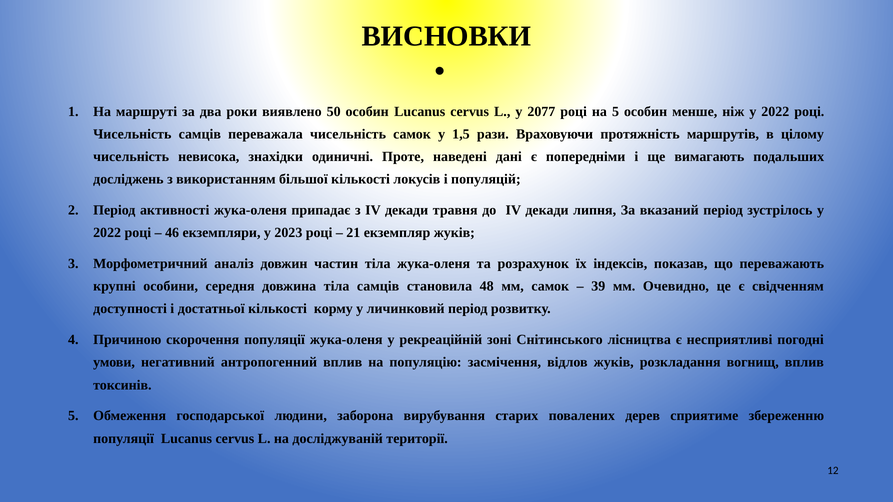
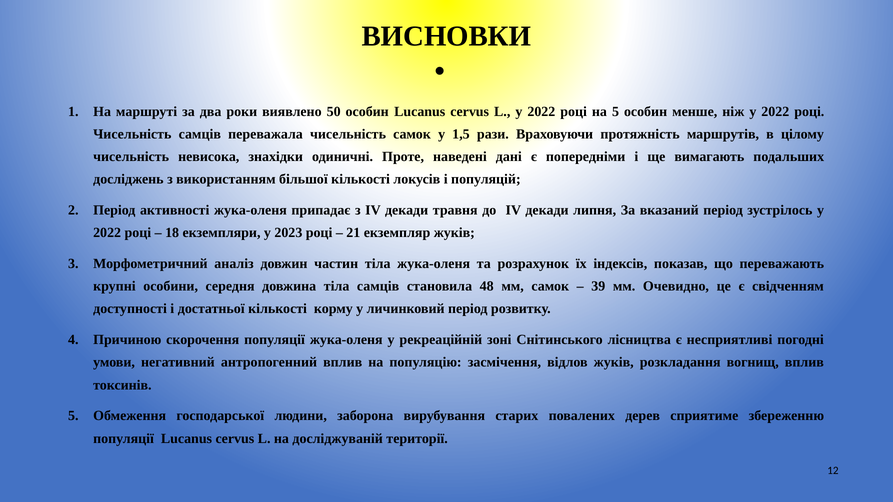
L у 2077: 2077 -> 2022 (541, 112)
46: 46 -> 18 (172, 233)
